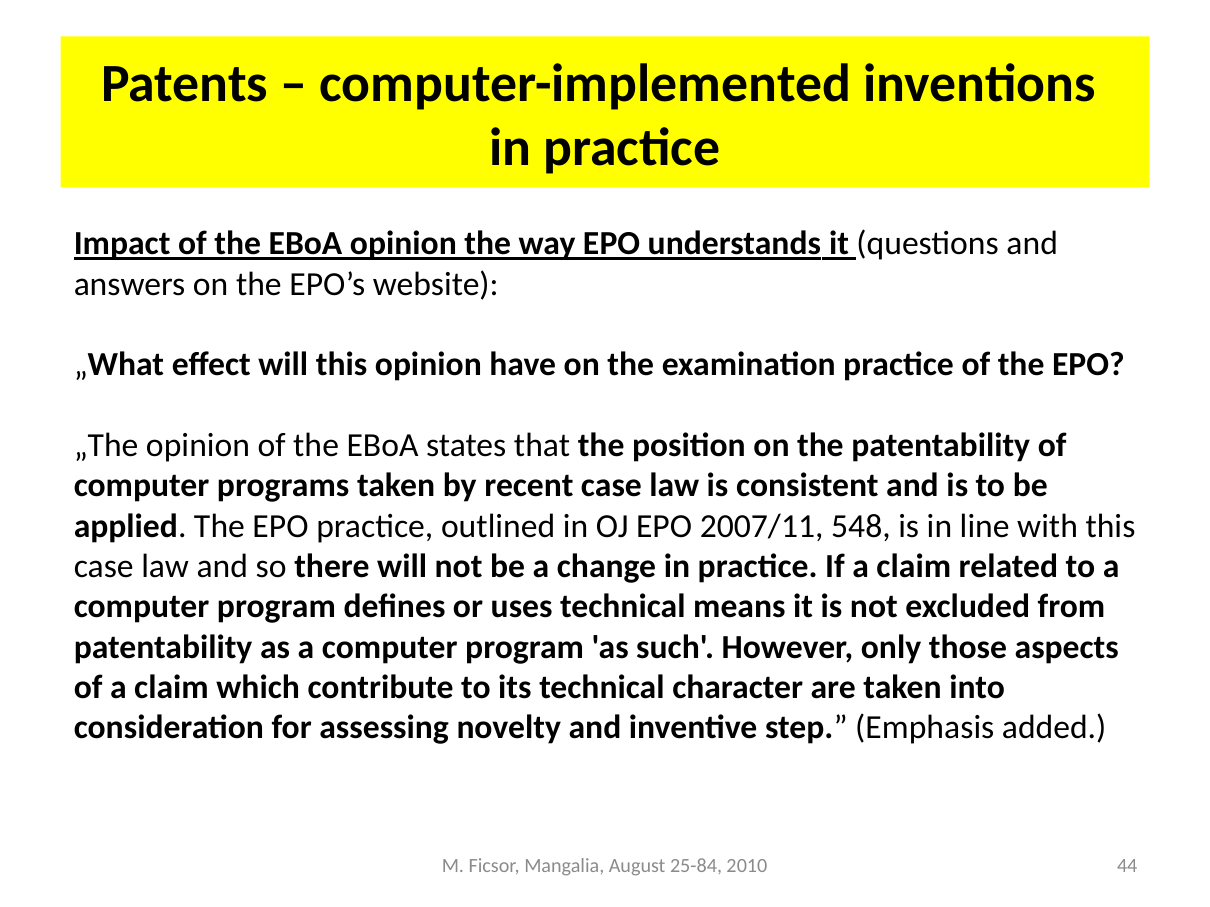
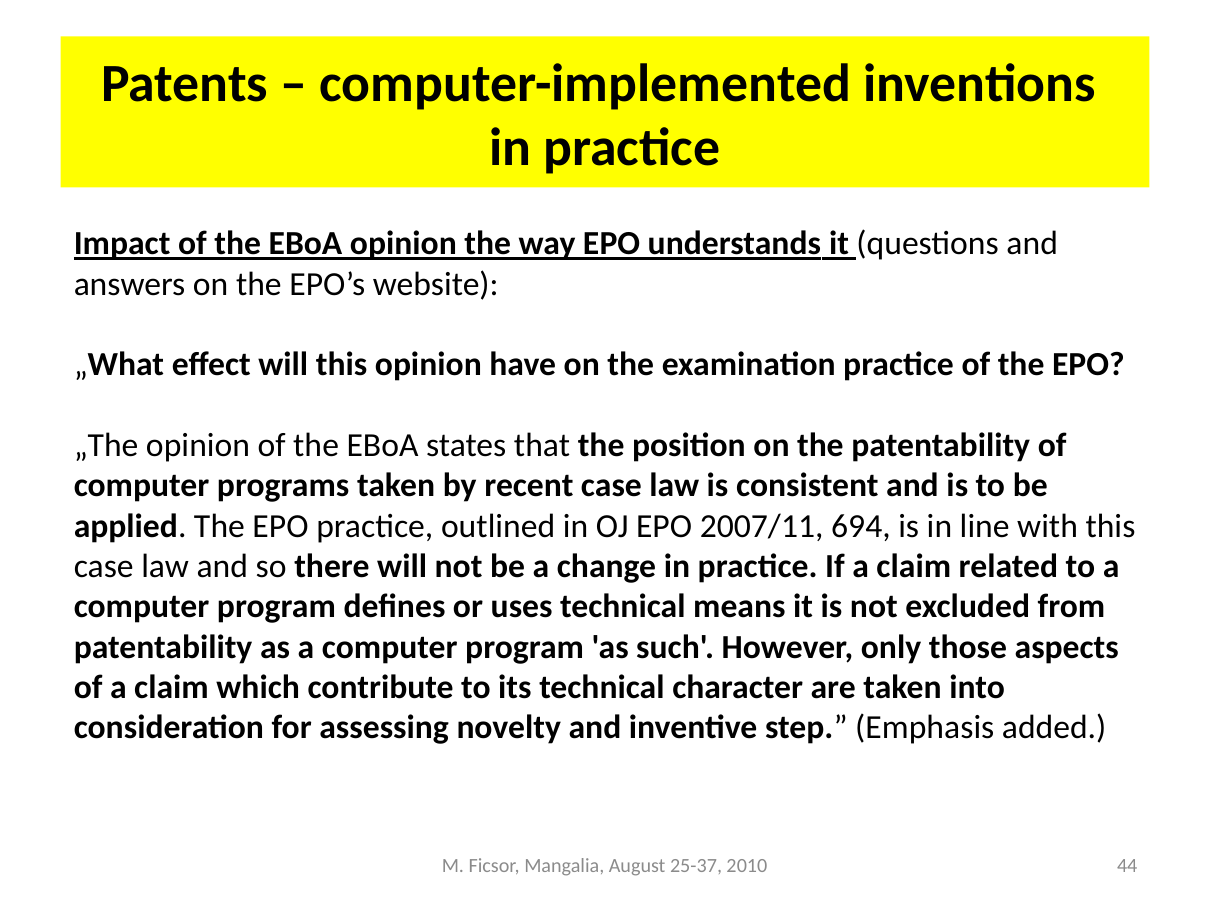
548: 548 -> 694 (861, 526)
25-84: 25-84 -> 25-37 (696, 866)
